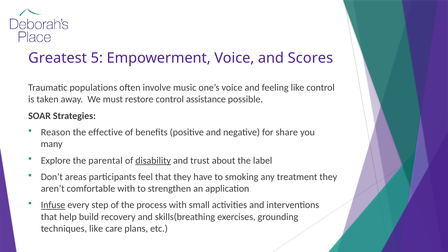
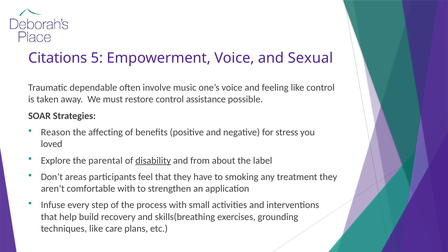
Greatest: Greatest -> Citations (58, 58)
Scores: Scores -> Sexual (310, 58)
populations: populations -> dependable (93, 88)
effective: effective -> affecting (106, 132)
share: share -> stress (287, 132)
many: many -> loved (52, 144)
trust: trust -> from (200, 160)
Infuse underline: present -> none (53, 205)
